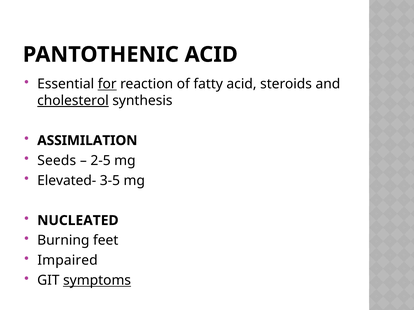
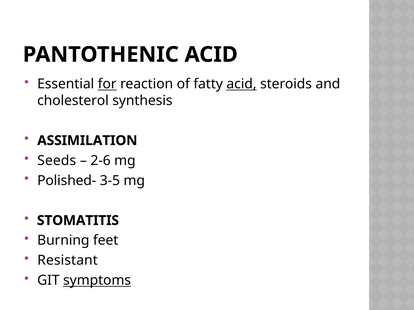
acid underline: none -> present (242, 84)
cholesterol underline: present -> none (73, 101)
2-5: 2-5 -> 2-6 (101, 161)
Elevated-: Elevated- -> Polished- (67, 181)
NUCLEATED: NUCLEATED -> STOMATITIS (78, 221)
Impaired: Impaired -> Resistant (68, 261)
